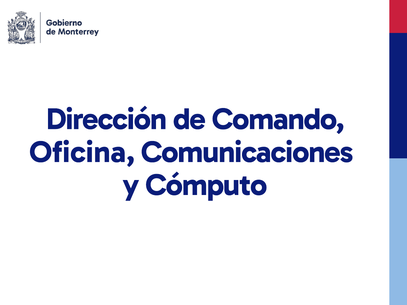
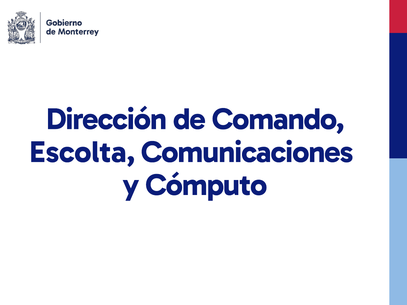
Oficina: Oficina -> Escolta (82, 152)
